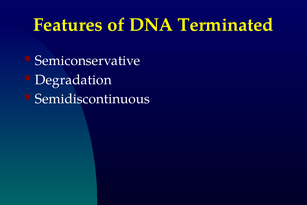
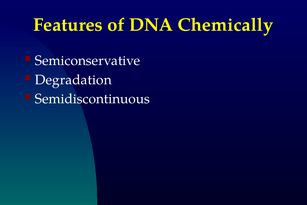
Terminated: Terminated -> Chemically (225, 25)
